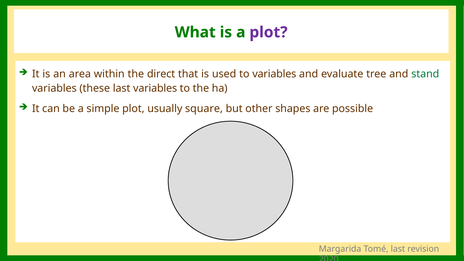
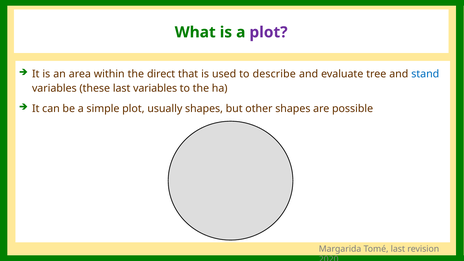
to variables: variables -> describe (274, 74)
stand colour: green -> blue (425, 74)
usually square: square -> shapes (204, 109)
